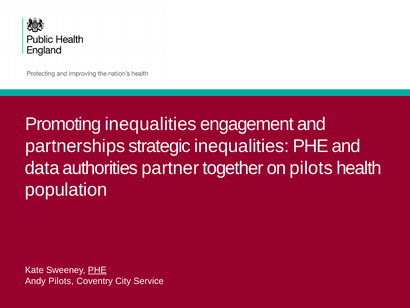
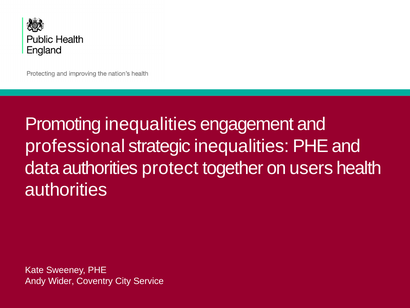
partnerships: partnerships -> professional (75, 146)
partner: partner -> protect (170, 168)
on pilots: pilots -> users (311, 168)
population: population -> authorities (66, 190)
PHE underline: present -> none (97, 270)
Andy Pilots: Pilots -> Wider (61, 281)
